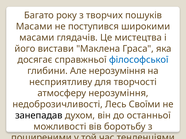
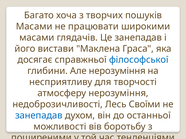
року: року -> хоча (67, 15)
поступився: поступився -> працювати (93, 27)
Це мистецтва: мистецтва -> занепадав (138, 38)
занепадав colour: black -> blue (39, 116)
